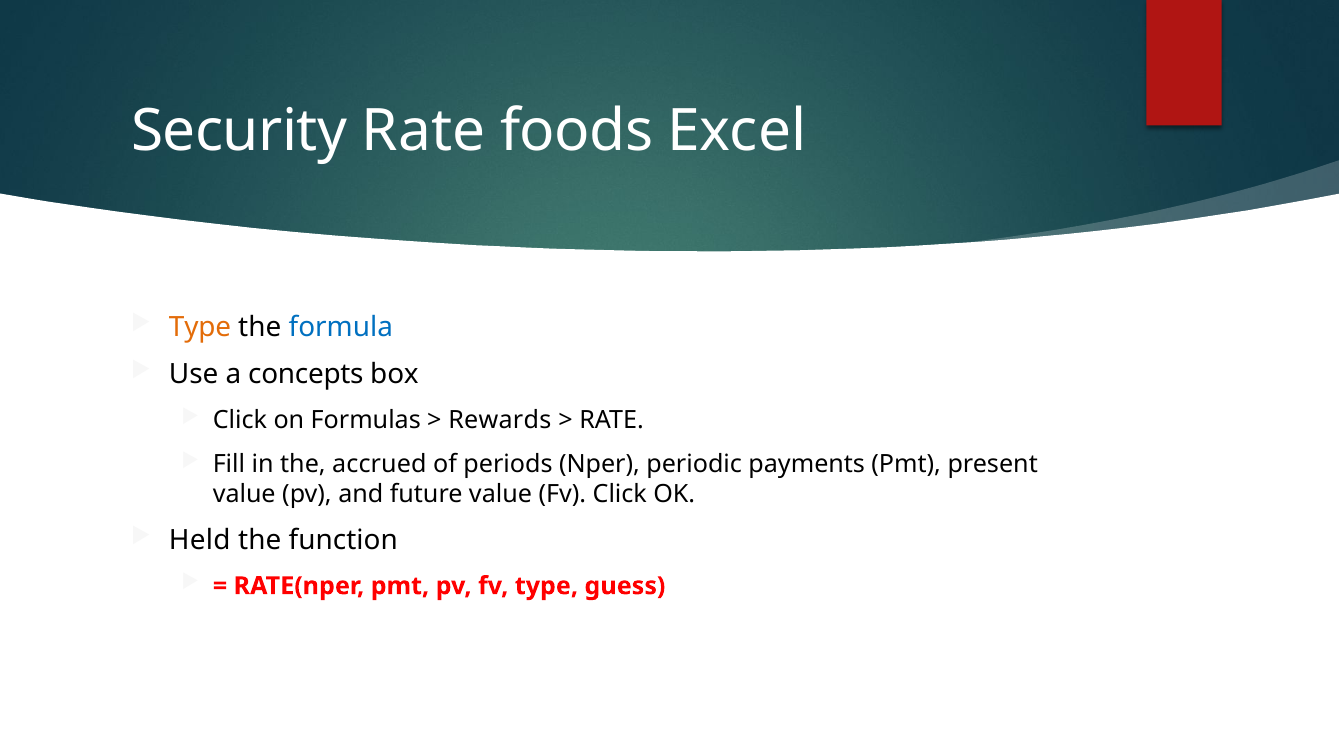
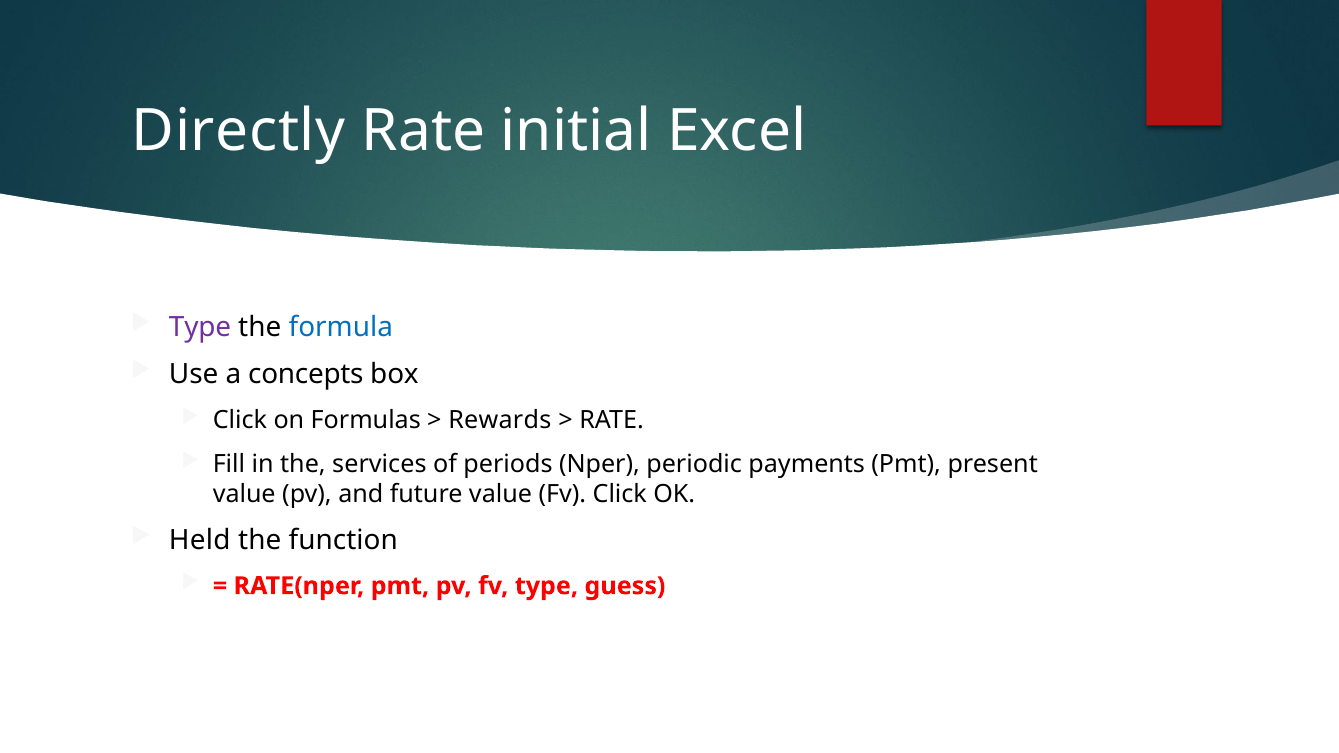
Security: Security -> Directly (239, 131)
foods: foods -> initial (576, 131)
Type colour: orange -> purple (200, 327)
accrued: accrued -> services (379, 465)
